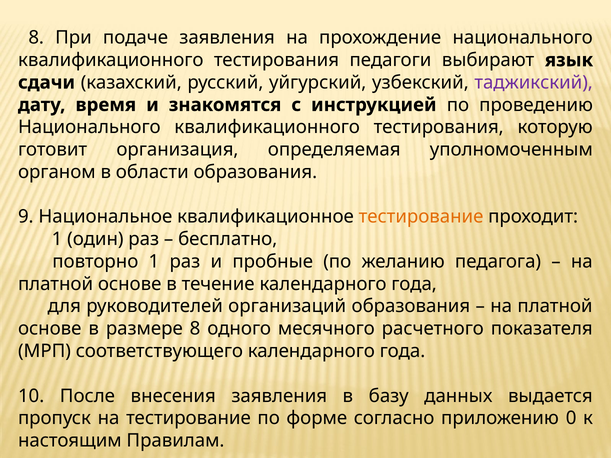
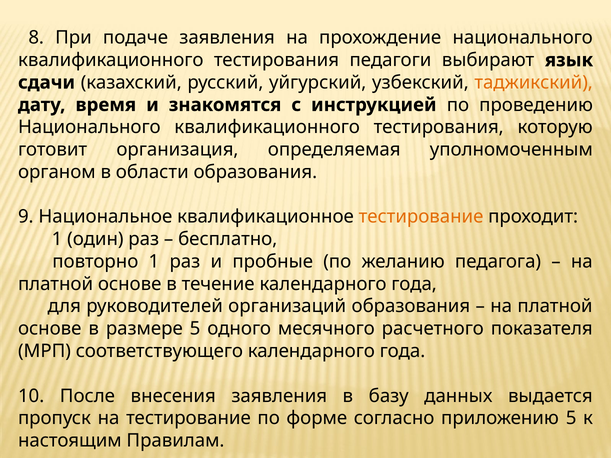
таджикский colour: purple -> orange (534, 83)
размере 8: 8 -> 5 (195, 329)
приложению 0: 0 -> 5 (571, 418)
